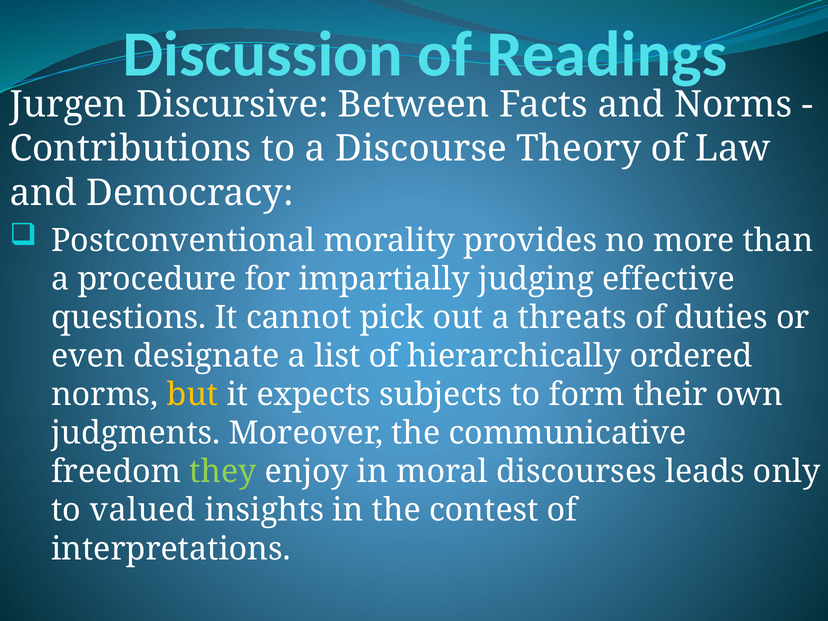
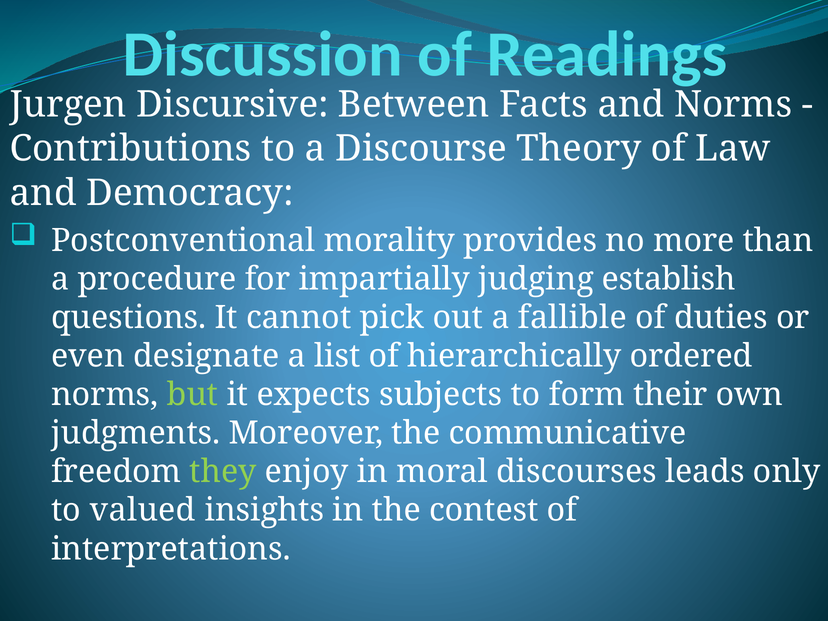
effective: effective -> establish (669, 279)
threats: threats -> fallible (572, 318)
but colour: yellow -> light green (193, 395)
